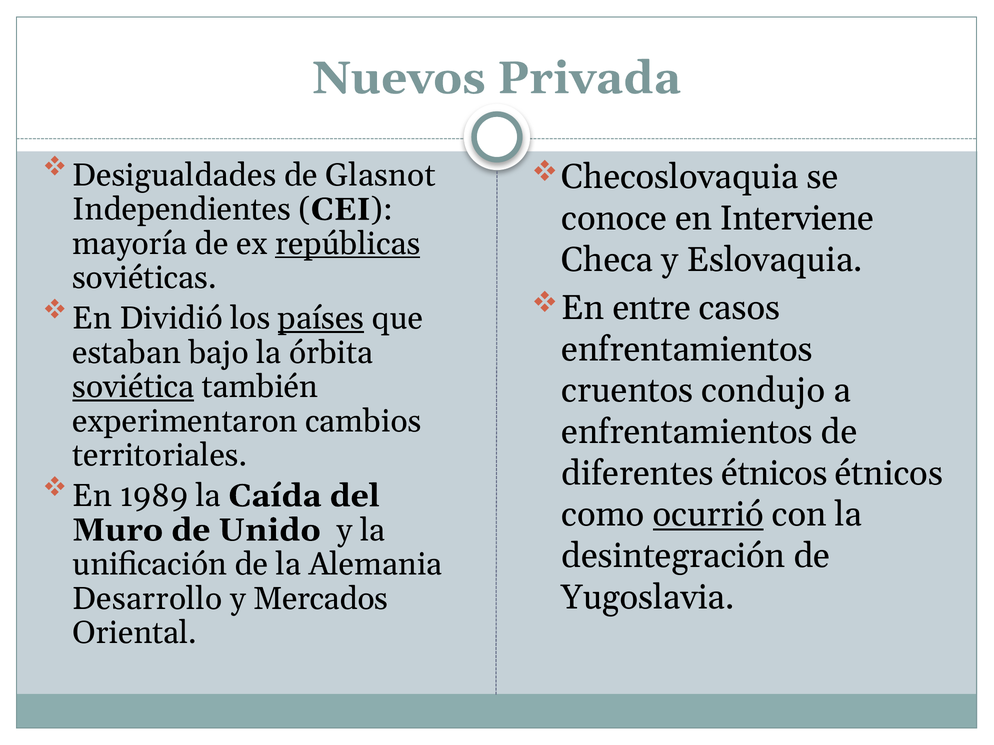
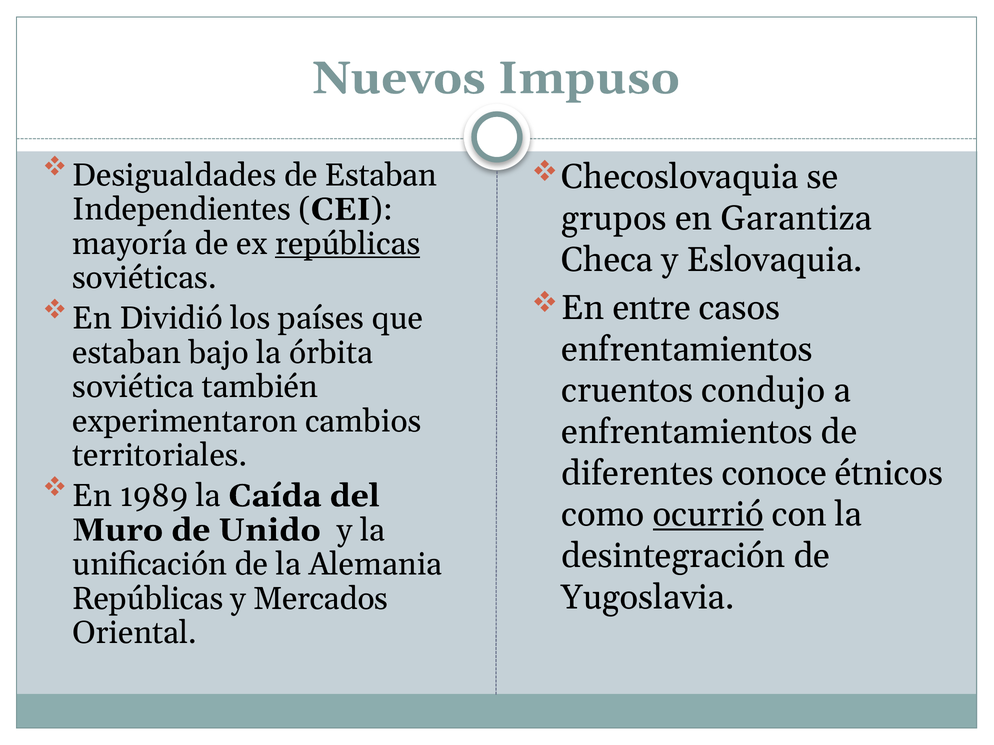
Privada: Privada -> Impuso (589, 78)
de Glasnot: Glasnot -> Estaban (381, 175)
conoce: conoce -> grupos (614, 218)
Interviene: Interviene -> Garantiza (796, 218)
países underline: present -> none (321, 319)
soviética underline: present -> none (133, 387)
diferentes étnicos: étnicos -> conoce (774, 474)
Desarrollo: Desarrollo -> Repúblicas (148, 599)
